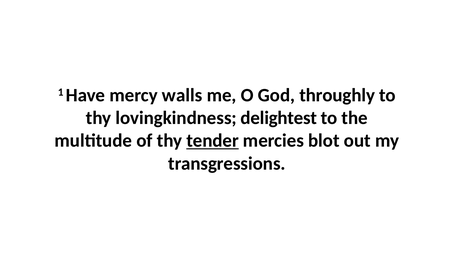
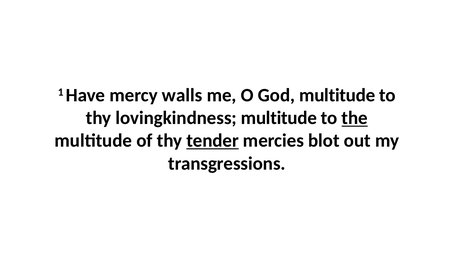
God throughly: throughly -> multitude (337, 95)
lovingkindness delightest: delightest -> multitude (279, 118)
the underline: none -> present (355, 118)
